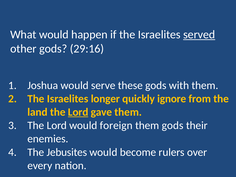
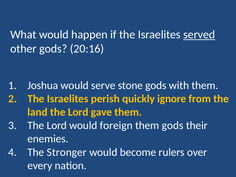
29:16: 29:16 -> 20:16 (87, 49)
these: these -> stone (130, 85)
longer: longer -> perish (105, 99)
Lord underline: present -> none (78, 112)
Jebusites: Jebusites -> Stronger (67, 152)
